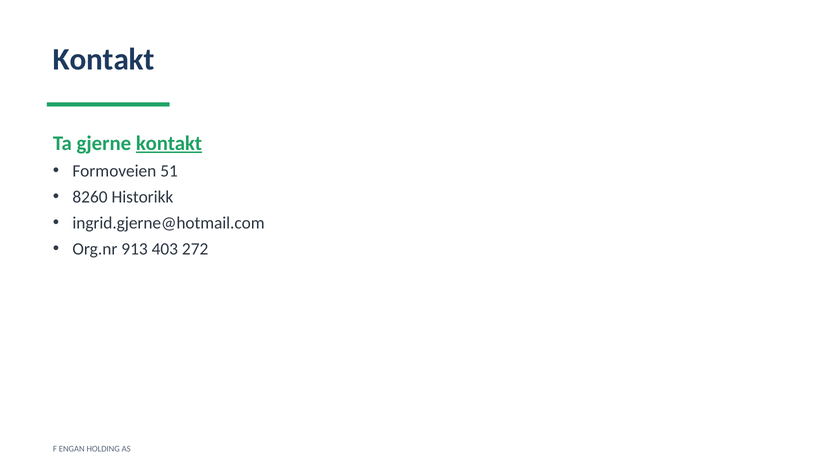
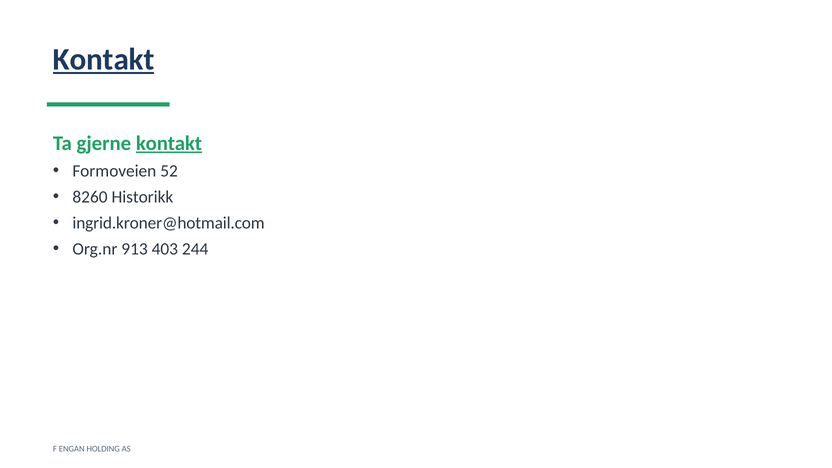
Kontakt underline: none -> present (104, 59)
51: 51 -> 52 (169, 171)
ingrid.gjerne@hotmail.com: ingrid.gjerne@hotmail.com -> ingrid.kroner@hotmail.com (169, 223)
272: 272 -> 244 (195, 249)
